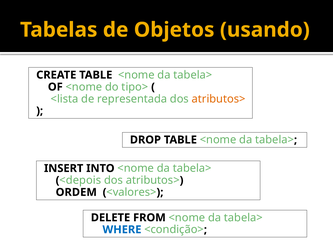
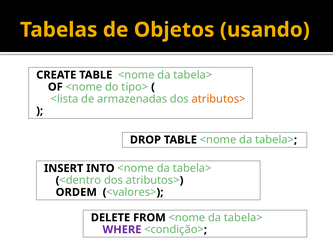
representada: representada -> armazenadas (132, 99)
<depois: <depois -> <dentro (80, 181)
WHERE colour: blue -> purple (122, 230)
